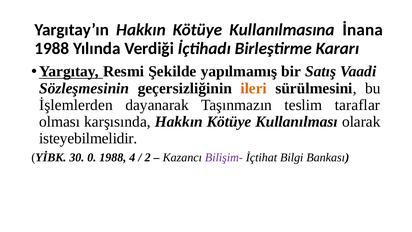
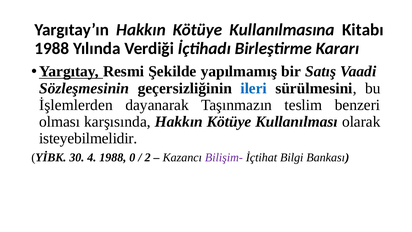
İnana: İnana -> Kitabı (363, 30)
ileri colour: orange -> blue (254, 88)
taraflar: taraflar -> benzeri (357, 105)
0: 0 -> 4 (92, 157)
4: 4 -> 0 (132, 157)
